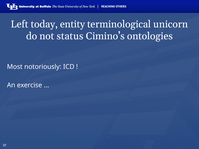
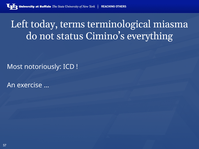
entity: entity -> terms (73, 24)
unicorn: unicorn -> miasma (171, 24)
ontologies: ontologies -> everything (150, 36)
